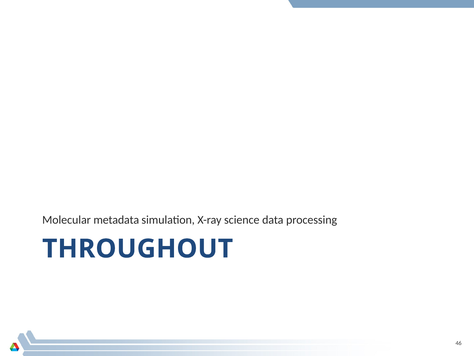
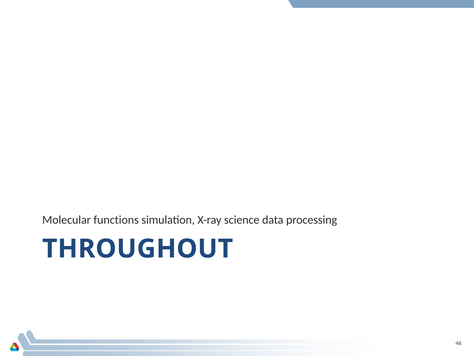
metadata: metadata -> functions (116, 220)
